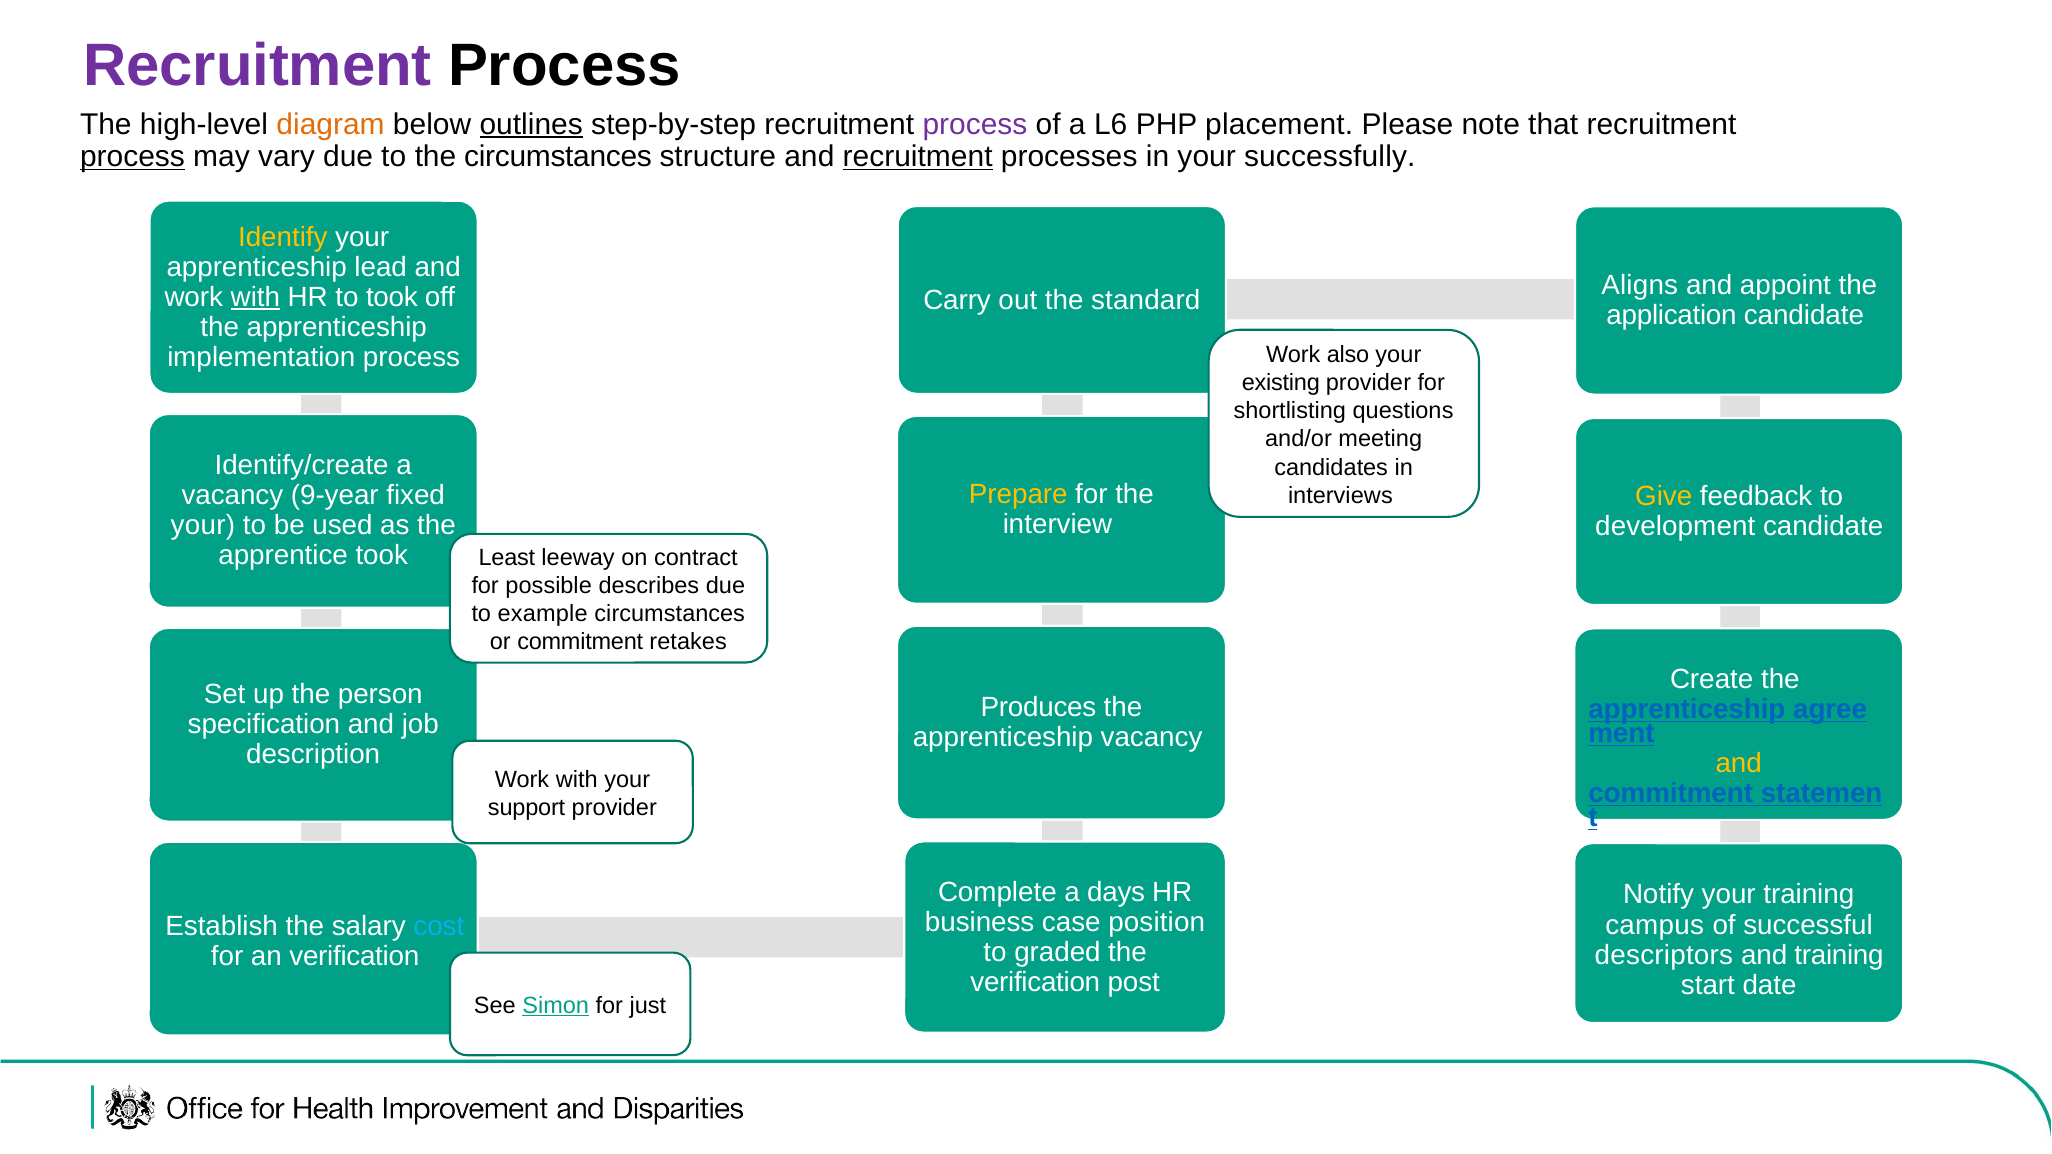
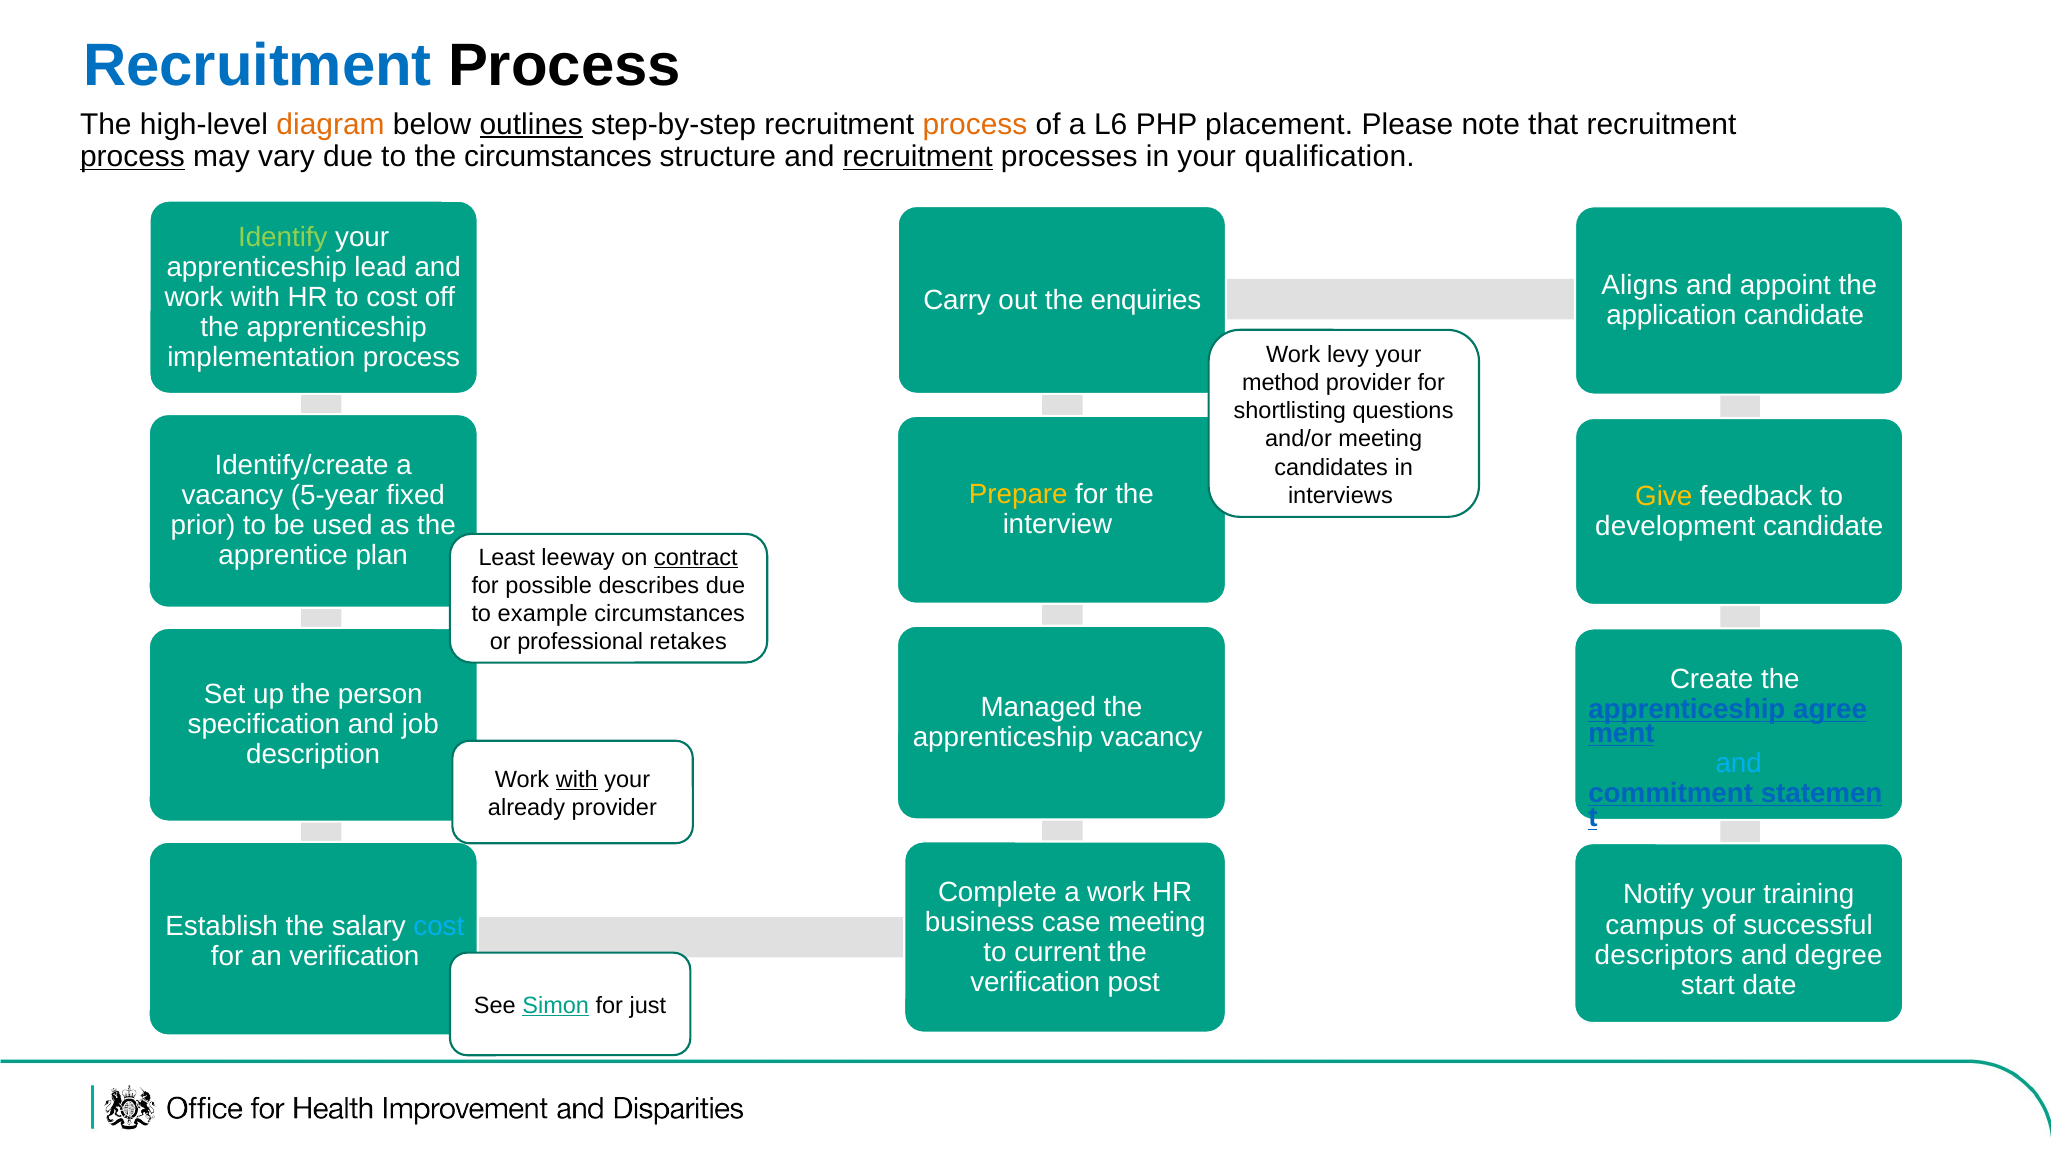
Recruitment colour: purple -> blue (258, 66)
process colour: purple -> orange (975, 124)
successfully: successfully -> qualification (1330, 157)
Identify colour: yellow -> light green (283, 237)
with underline: present -> none (255, 297)
to took: took -> cost (392, 297)
standard: standard -> enquiries (1146, 300)
also: also -> levy (1348, 354)
existing: existing -> method (1281, 383)
9-year: 9-year -> 5-year (335, 496)
your: your -> prior (203, 526)
apprentice took: took -> plan (382, 556)
contract underline: none -> present (696, 558)
or commitment: commitment -> professional (580, 642)
Produces: Produces -> Managed (1038, 708)
and colour: yellow -> light blue (1739, 763)
with underline: none -> present (577, 780)
support: support -> already (527, 808)
a days: days -> work (1116, 892)
case position: position -> meeting (1157, 922)
graded: graded -> current (1057, 952)
and training: training -> degree (1839, 955)
